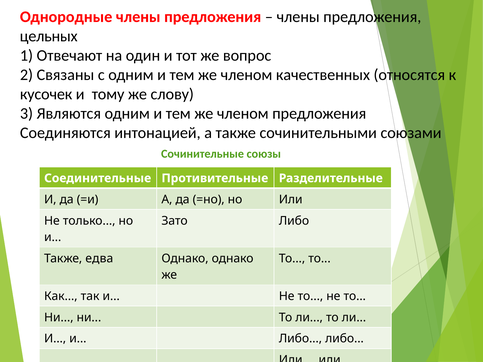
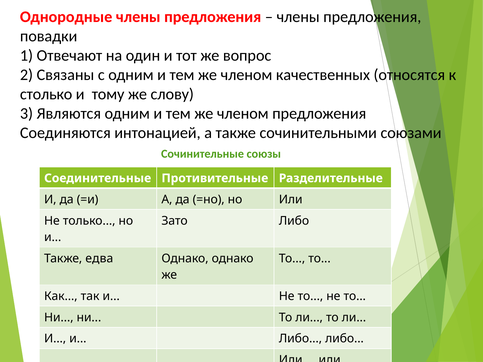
цельных: цельных -> повадки (49, 36)
кусочек: кусочек -> столько (46, 94)
